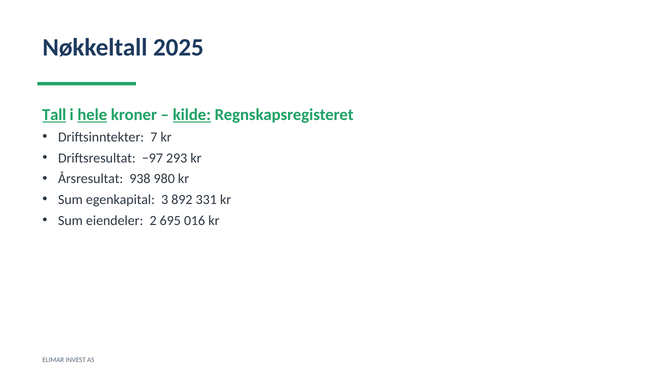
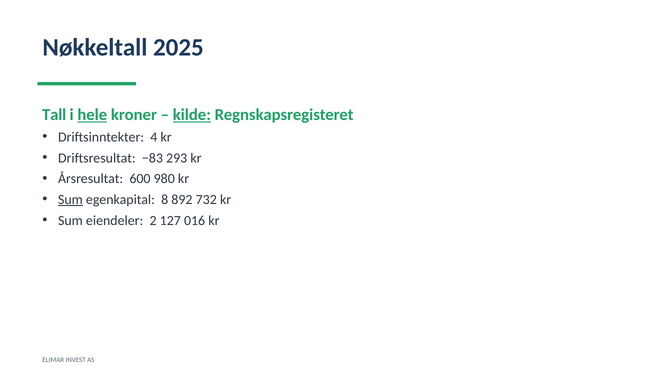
Tall underline: present -> none (54, 115)
7: 7 -> 4 (154, 137)
−97: −97 -> −83 (152, 158)
938: 938 -> 600 (140, 179)
Sum underline: none -> present (70, 200)
3: 3 -> 8 (165, 200)
331: 331 -> 732 (206, 200)
695: 695 -> 127 (170, 221)
